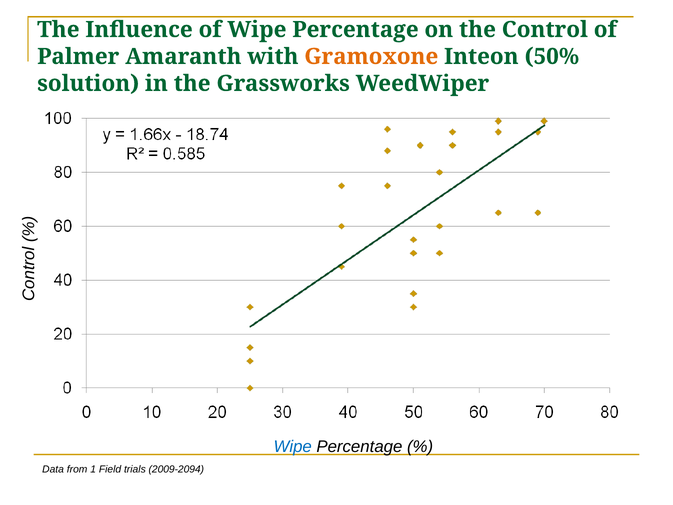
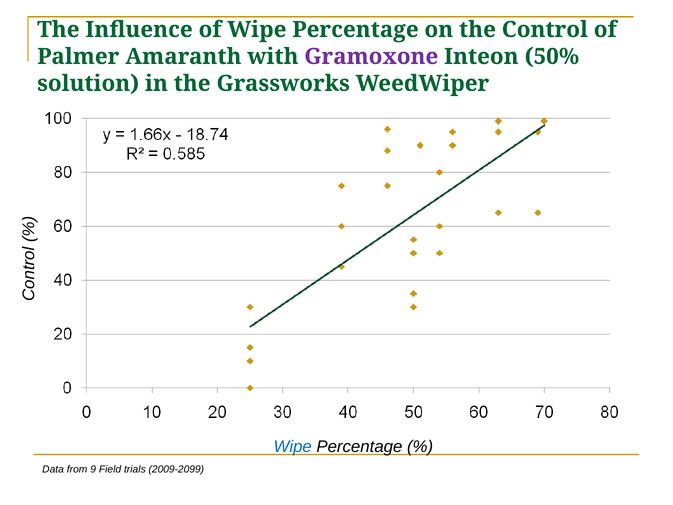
Gramoxone colour: orange -> purple (371, 57)
1: 1 -> 9 (93, 469)
2009-2094: 2009-2094 -> 2009-2099 (176, 469)
